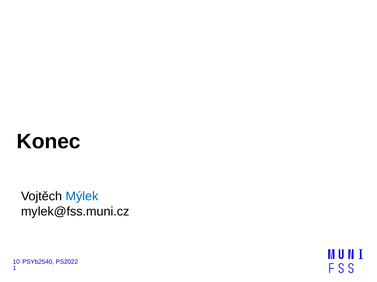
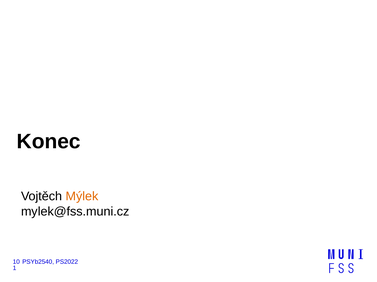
Mýlek colour: blue -> orange (82, 197)
